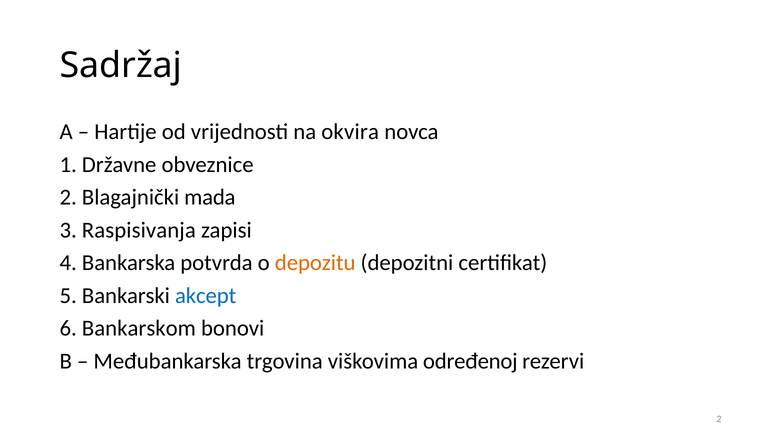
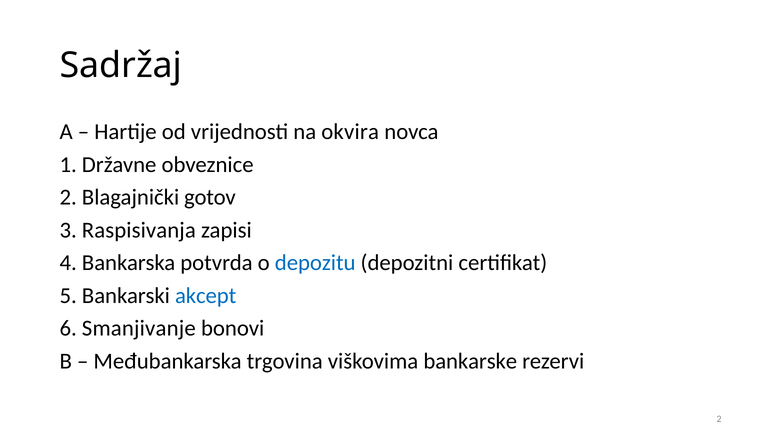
mada: mada -> gotov (210, 198)
depozitu colour: orange -> blue (315, 263)
Bankarskom: Bankarskom -> Smanjivanje (139, 329)
određenoj: određenoj -> bankarske (470, 361)
